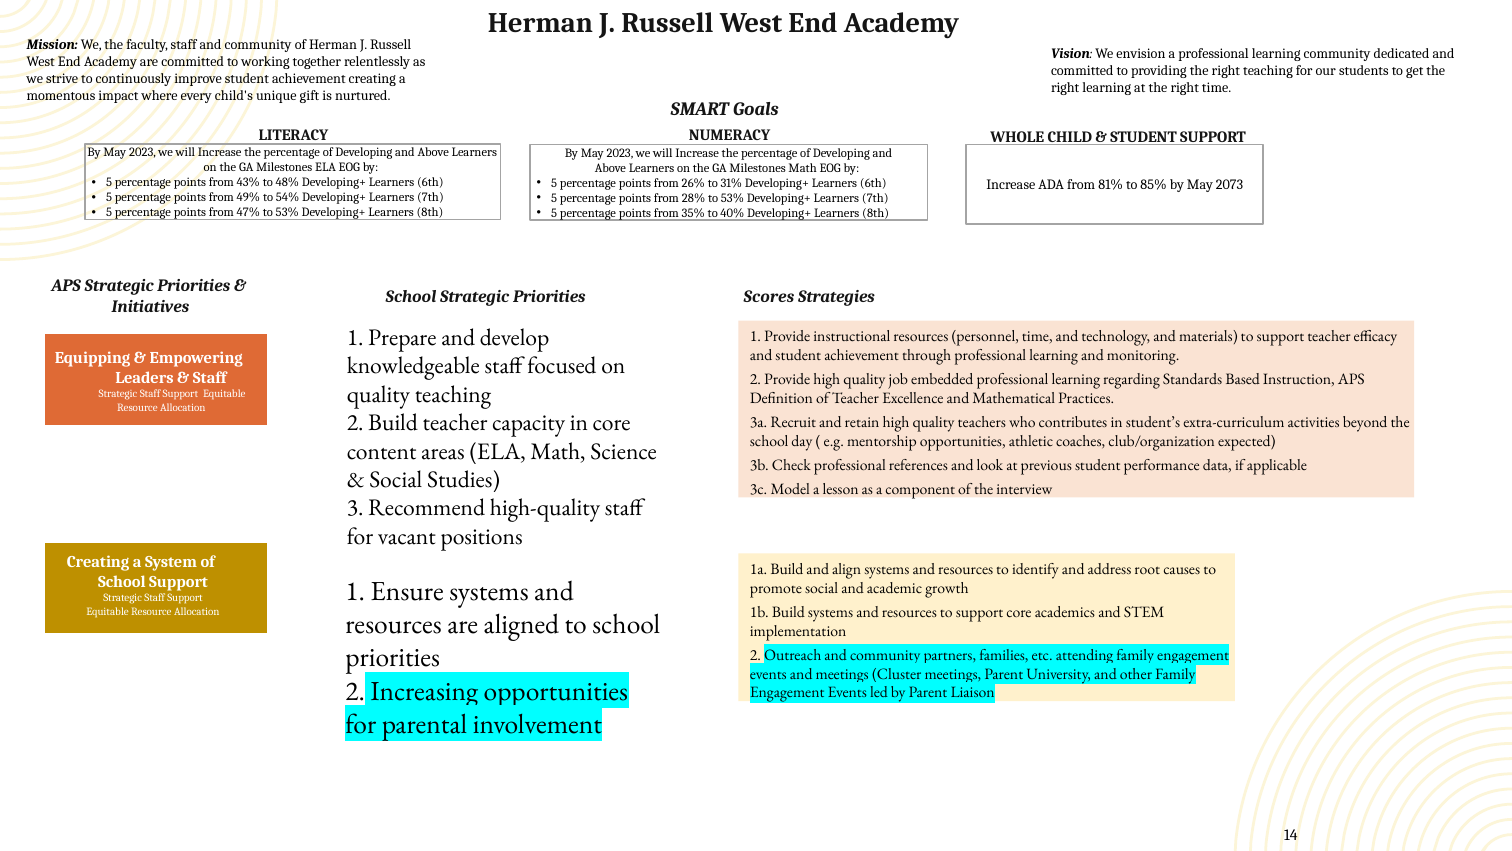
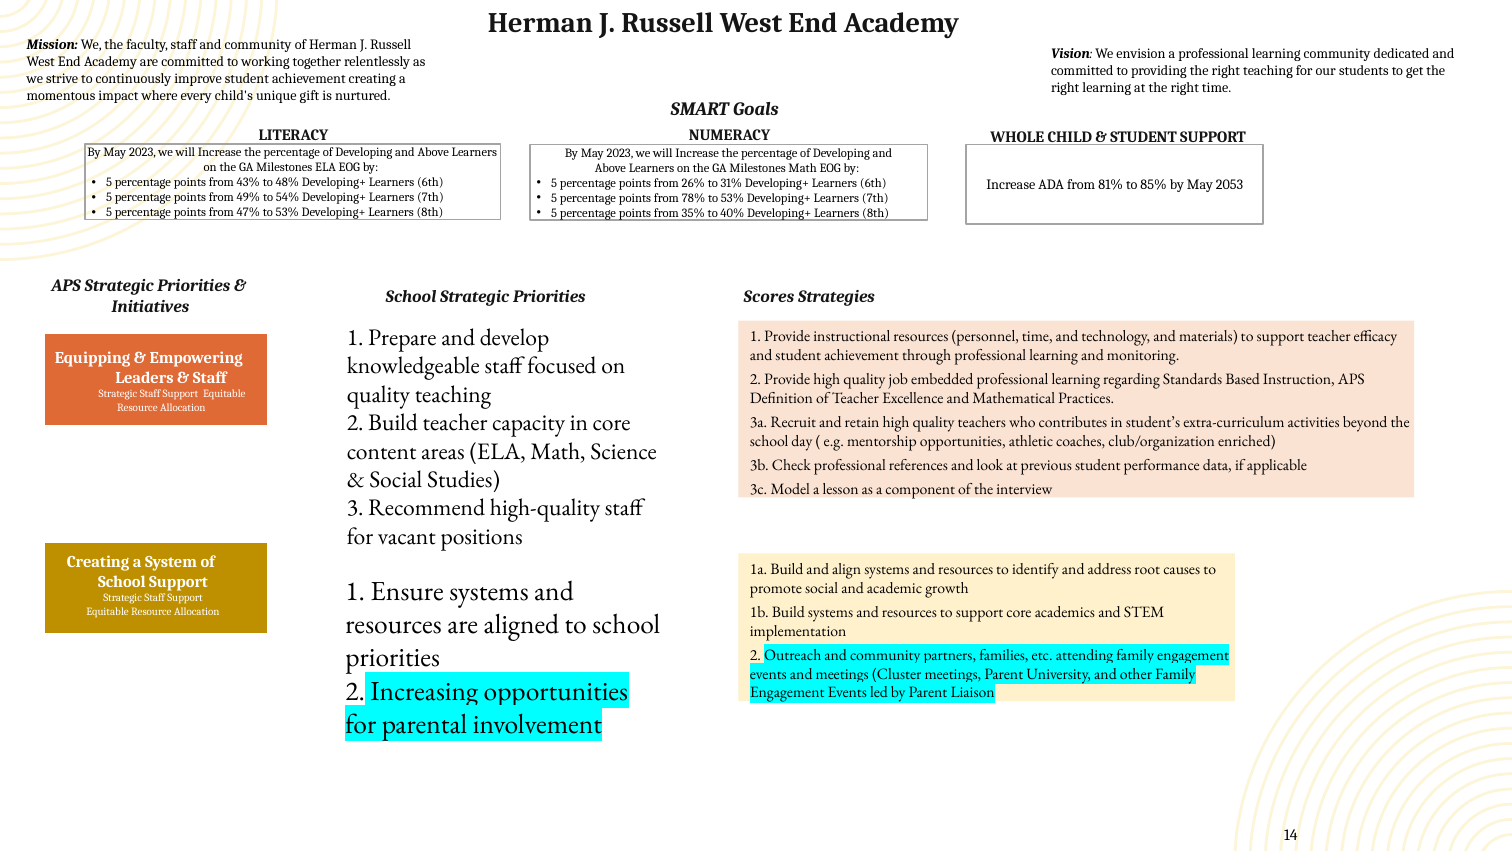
2073: 2073 -> 2053 (1230, 185)
28%: 28% -> 78% (694, 198)
expected: expected -> enriched (1247, 441)
